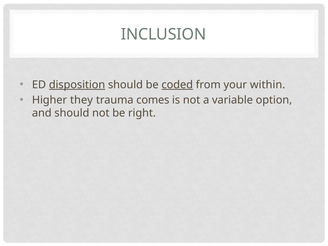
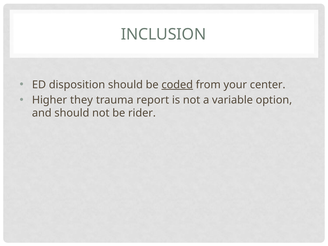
disposition underline: present -> none (77, 85)
within: within -> center (268, 85)
comes: comes -> report (153, 100)
right: right -> rider (142, 113)
